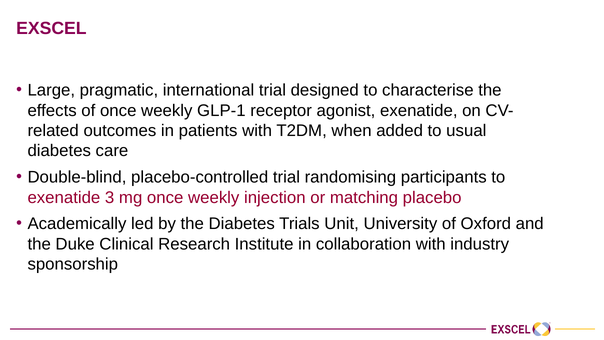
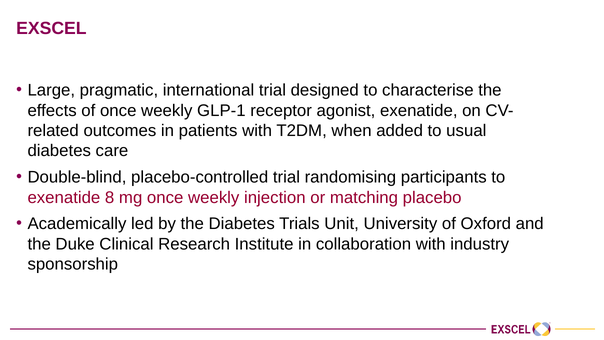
3: 3 -> 8 (110, 197)
